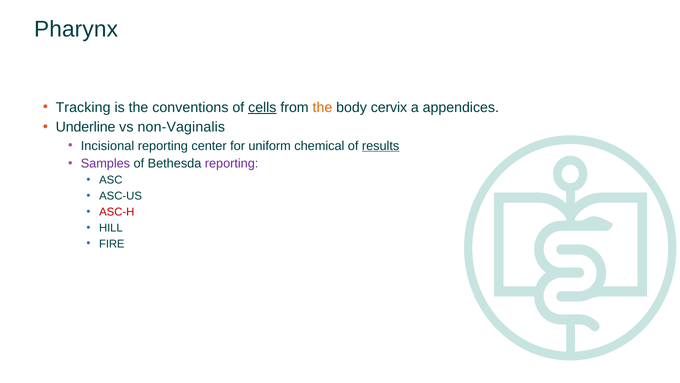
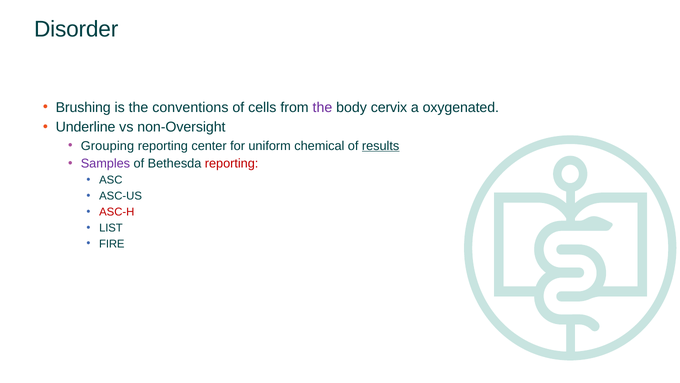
Pharynx: Pharynx -> Disorder (76, 29)
Tracking: Tracking -> Brushing (83, 107)
cells underline: present -> none (262, 107)
the colour: orange -> purple (322, 107)
appendices: appendices -> oxygenated (461, 107)
non-Vaginalis: non-Vaginalis -> non-Oversight (181, 127)
Incisional: Incisional -> Grouping (107, 146)
reporting colour: purple -> red (232, 163)
HILL: HILL -> LIST (111, 228)
